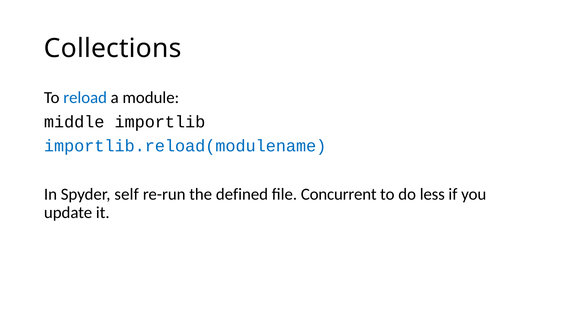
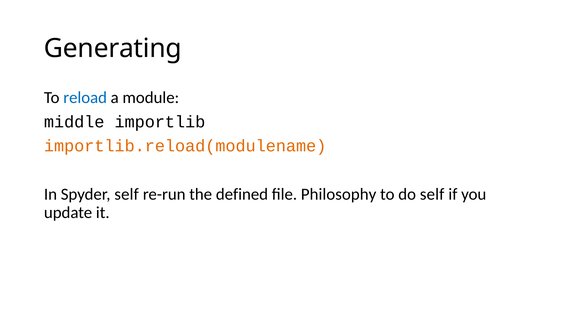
Collections: Collections -> Generating (113, 48)
importlib.reload(modulename colour: blue -> orange (185, 146)
Concurrent: Concurrent -> Philosophy (339, 194)
do less: less -> self (432, 194)
